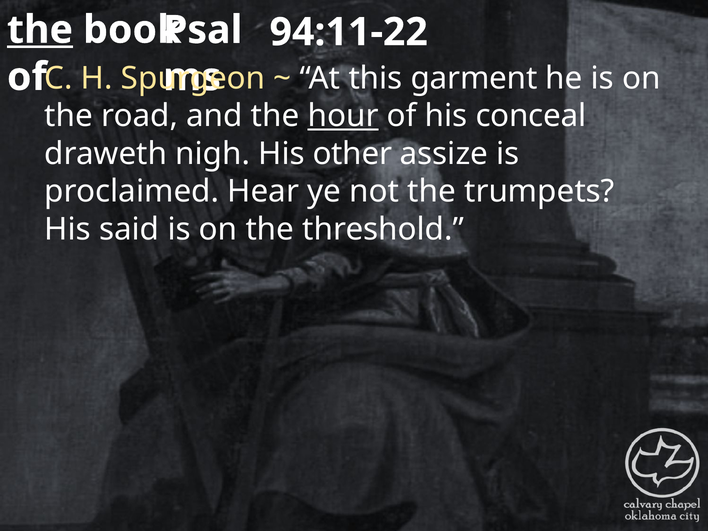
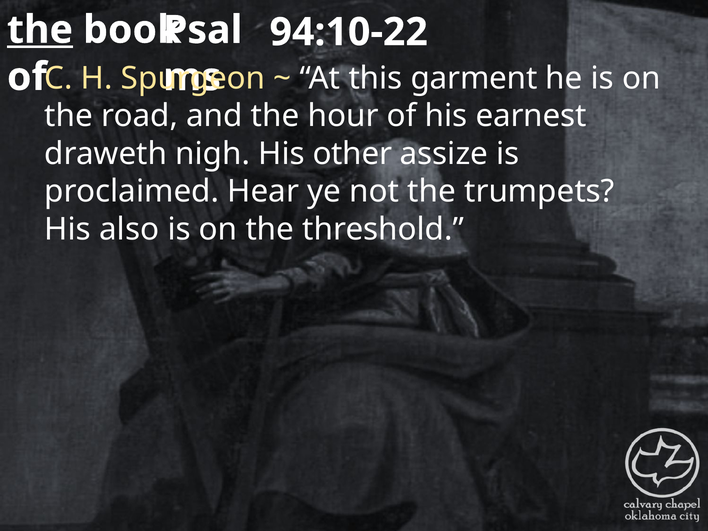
94:11-22: 94:11-22 -> 94:10-22 (349, 32)
hour underline: present -> none (343, 116)
conceal: conceal -> earnest (531, 116)
said: said -> also (129, 229)
